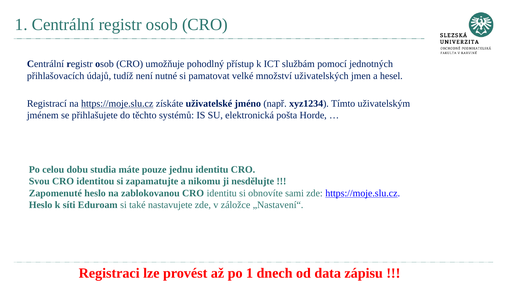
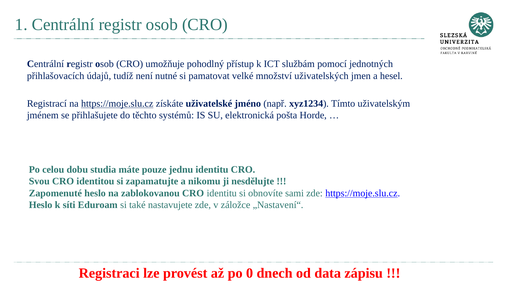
po 1: 1 -> 0 (250, 273)
